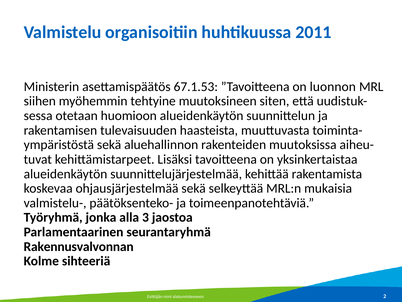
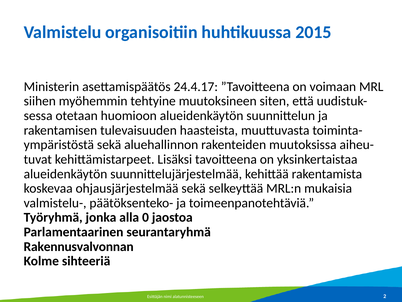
2011: 2011 -> 2015 (314, 32)
67.1.53: 67.1.53 -> 24.4.17 (196, 87)
luonnon: luonnon -> voimaan (333, 87)
3: 3 -> 0 (146, 217)
